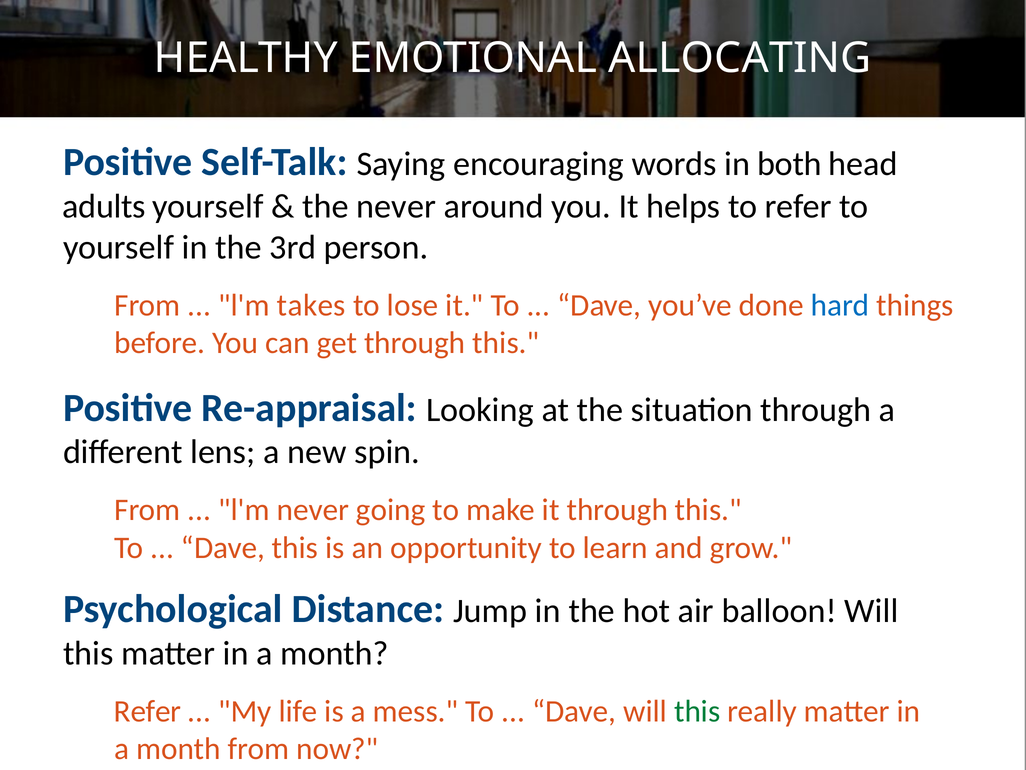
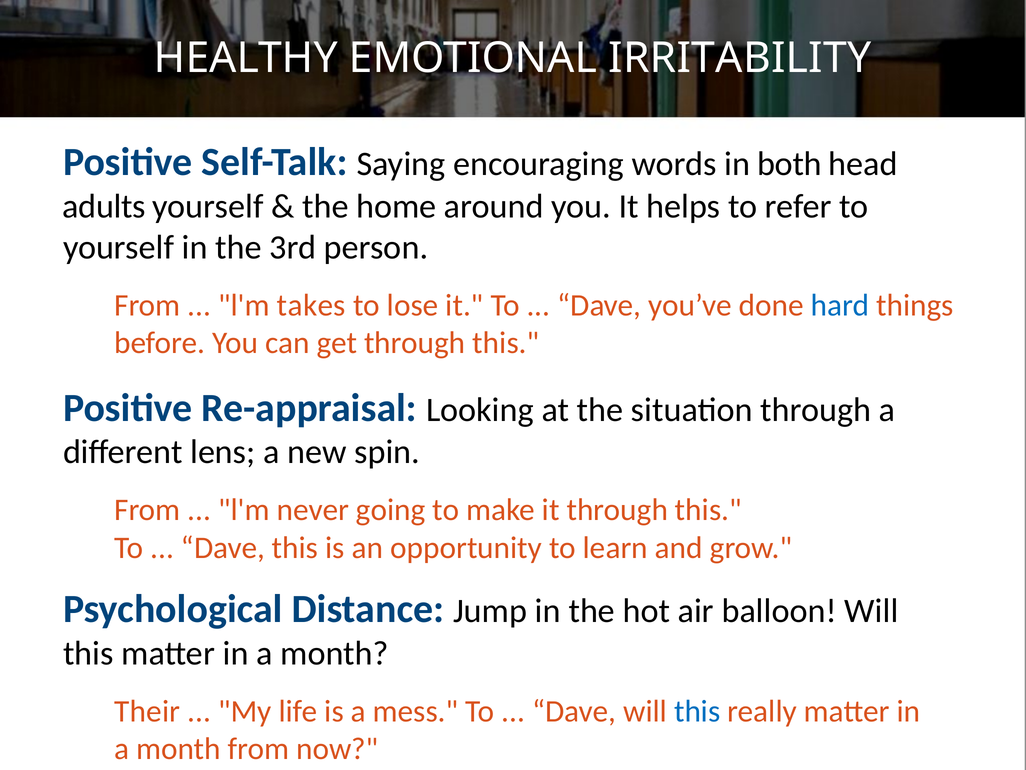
ALLOCATING: ALLOCATING -> IRRITABILITY (740, 58)
the never: never -> home (396, 206)
Refer: Refer -> Their (147, 711)
this colour: green -> blue (697, 711)
